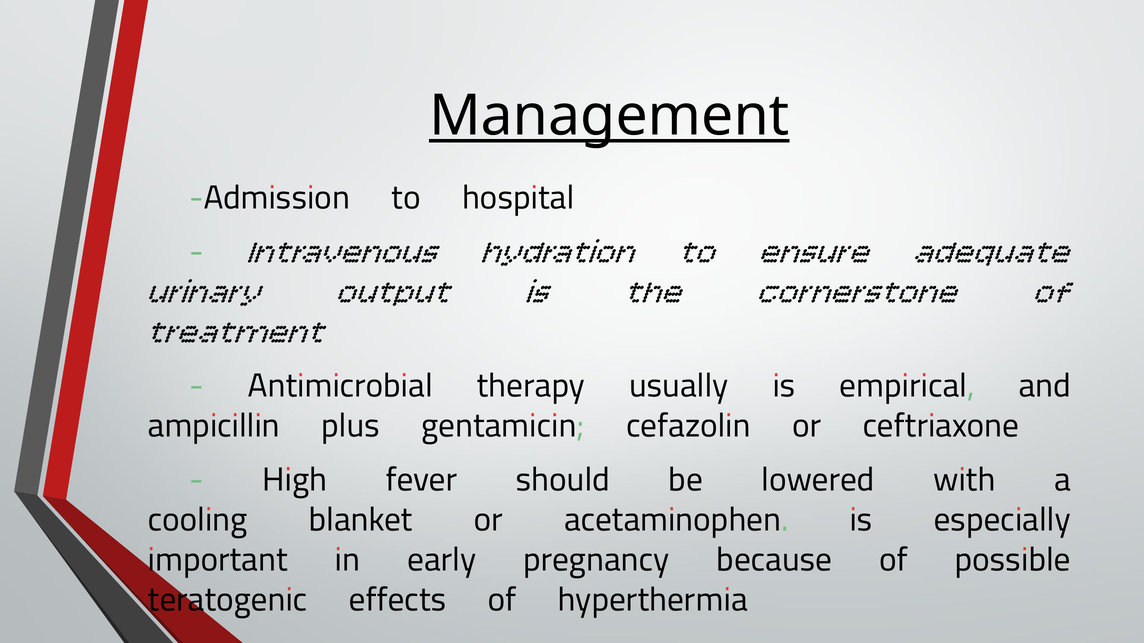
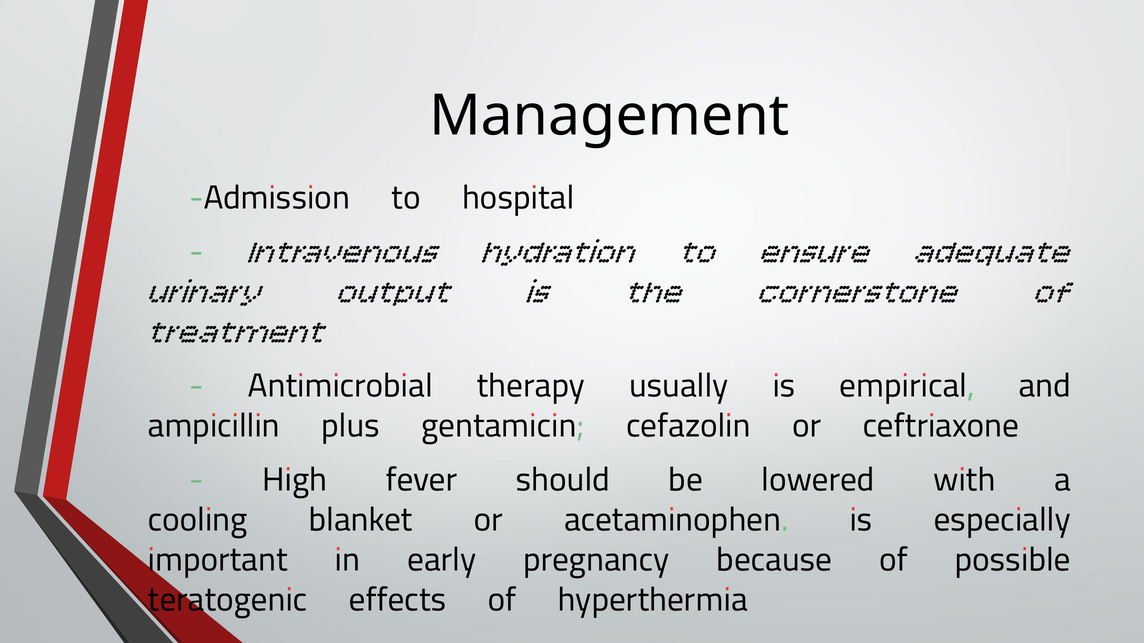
Management underline: present -> none (609, 116)
